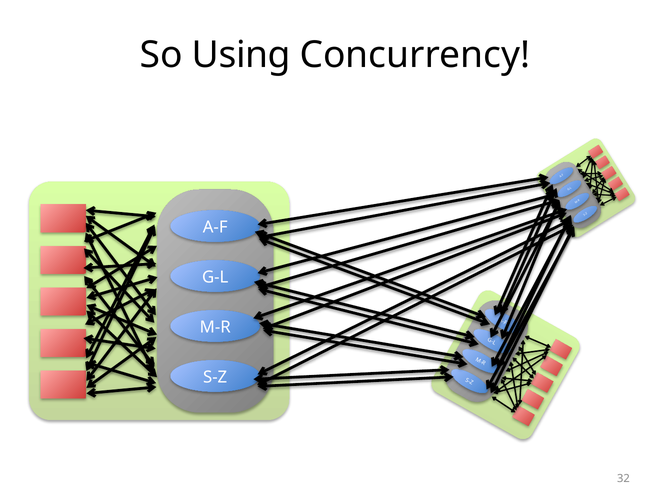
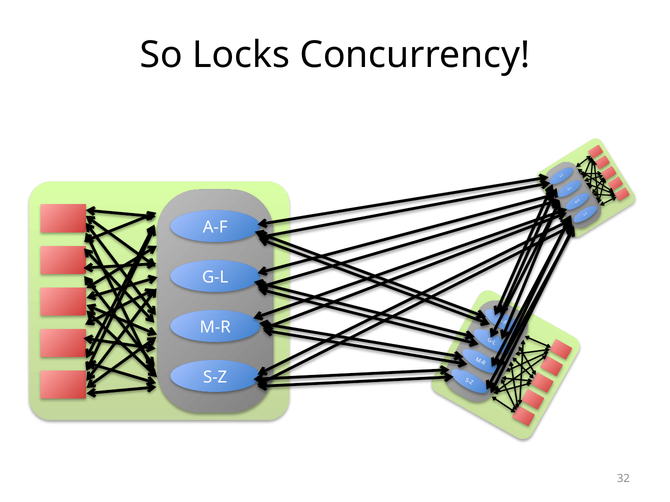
Using: Using -> Locks (241, 55)
